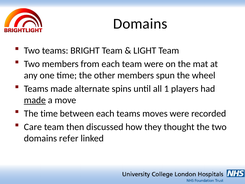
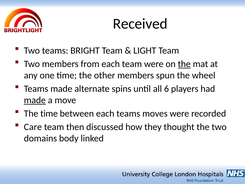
Domains: Domains -> Received (140, 24)
the underline: none -> present (184, 64)
1: 1 -> 6 (166, 89)
refer: refer -> body (69, 138)
